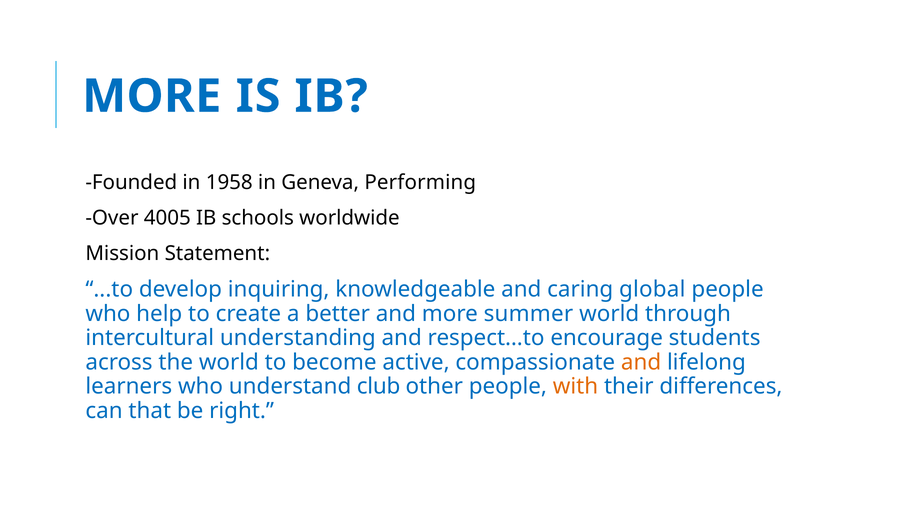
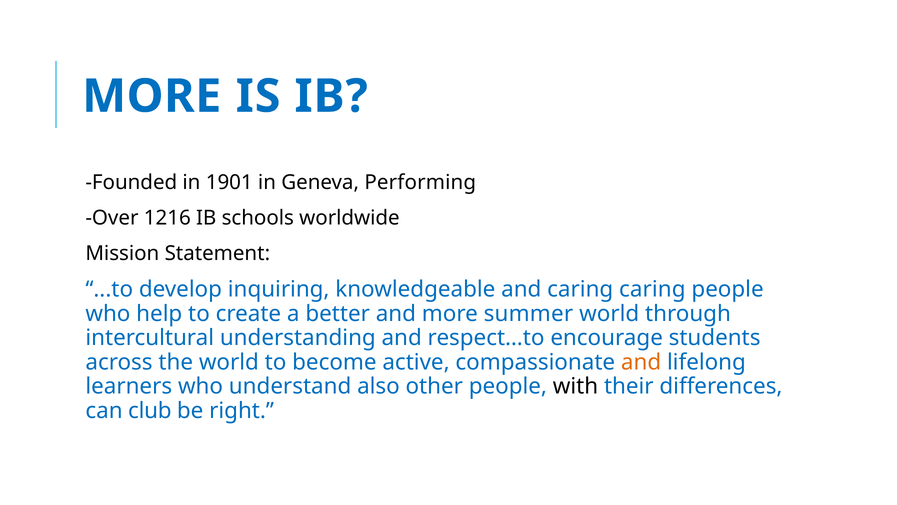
1958: 1958 -> 1901 (229, 183)
4005: 4005 -> 1216 (167, 218)
caring global: global -> caring (652, 289)
club: club -> also (378, 386)
with colour: orange -> black (575, 386)
that: that -> club (150, 410)
